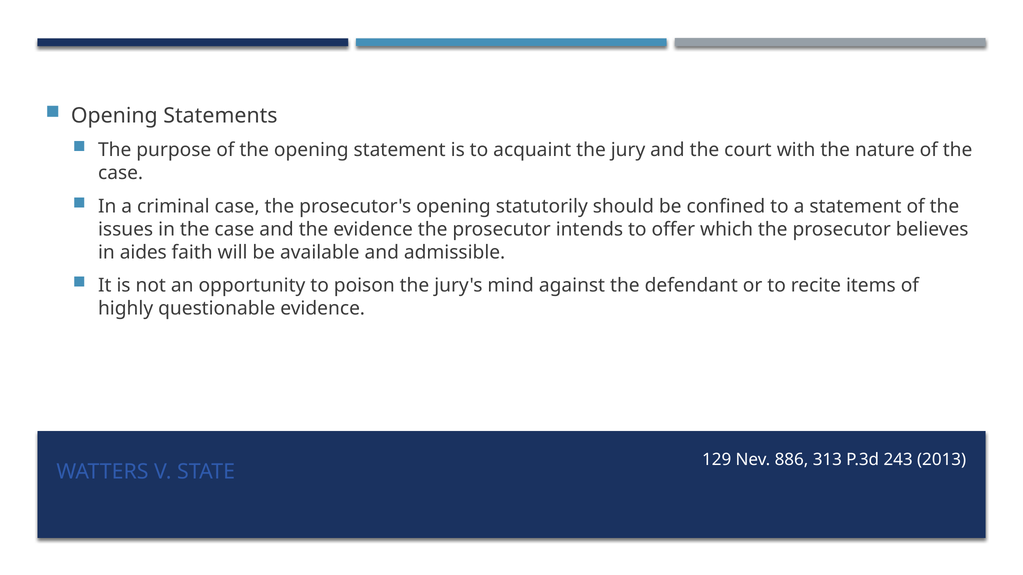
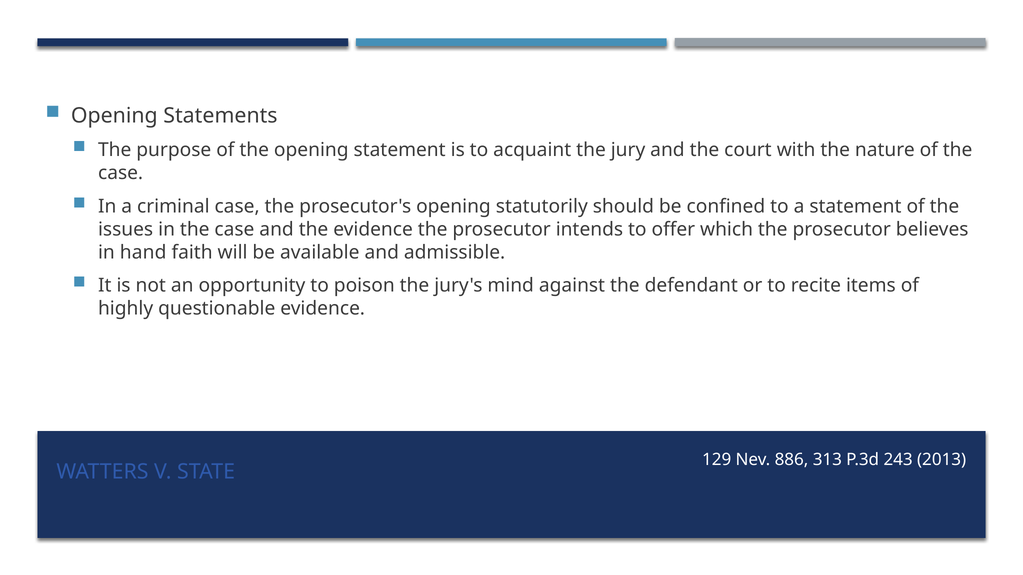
aides: aides -> hand (143, 252)
